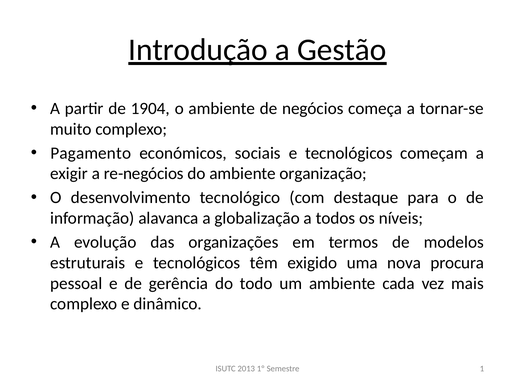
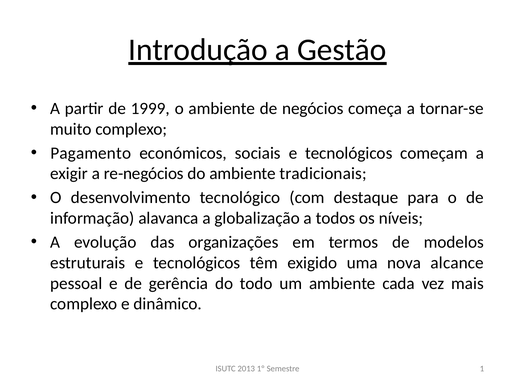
1904: 1904 -> 1999 (150, 109)
organização: organização -> tradicionais (323, 174)
procura: procura -> alcance (457, 263)
